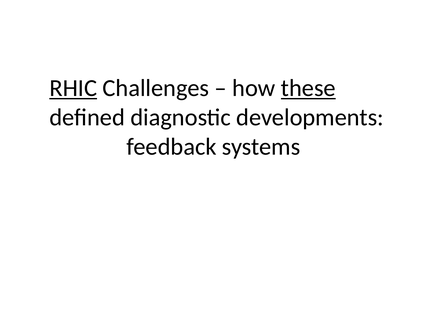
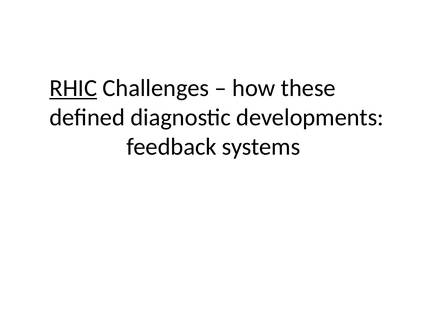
these underline: present -> none (308, 88)
